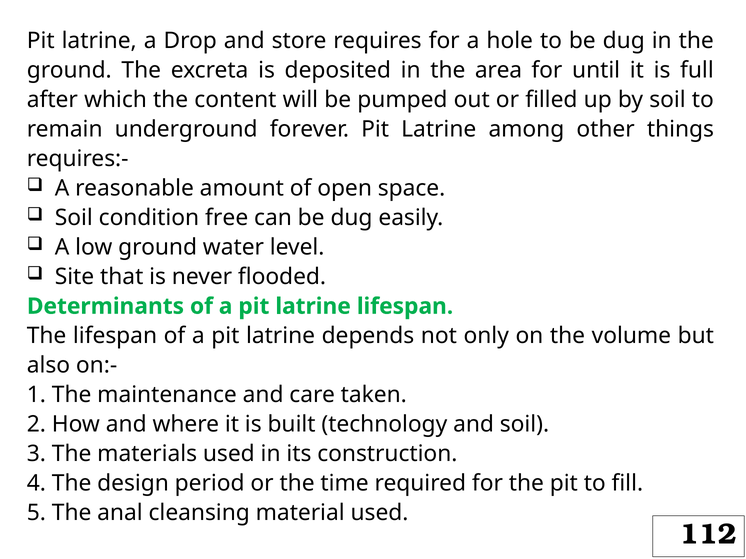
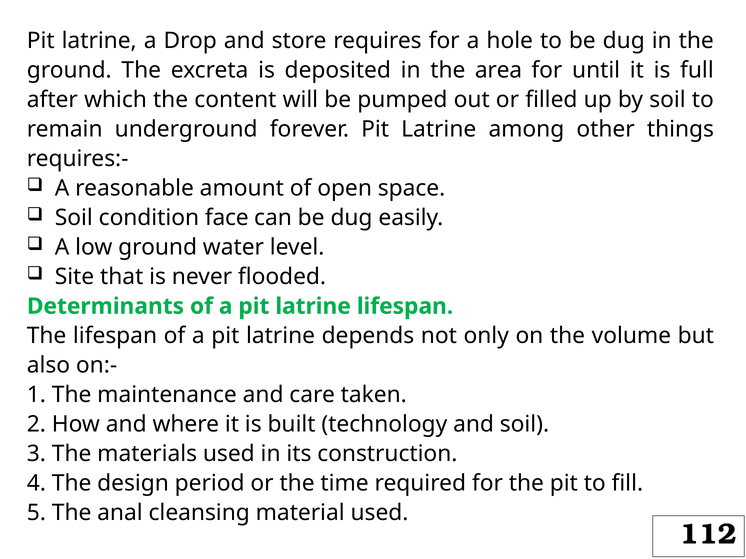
free: free -> face (227, 218)
